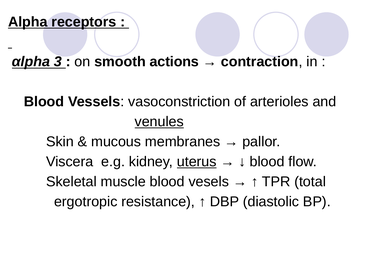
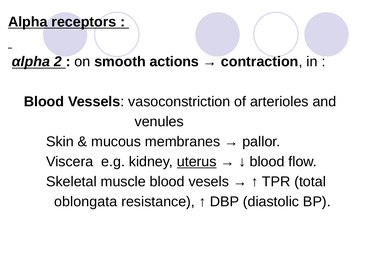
3: 3 -> 2 (58, 62)
venules underline: present -> none (159, 122)
ergotropic: ergotropic -> oblongata (86, 202)
